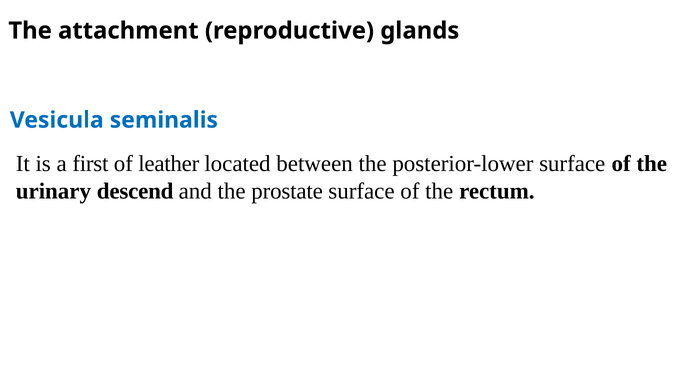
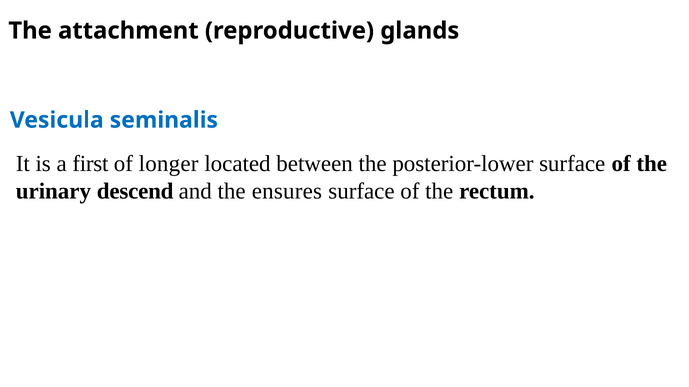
leather: leather -> longer (169, 164)
prostate: prostate -> ensures (287, 191)
